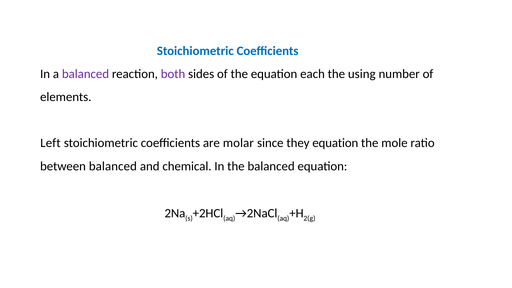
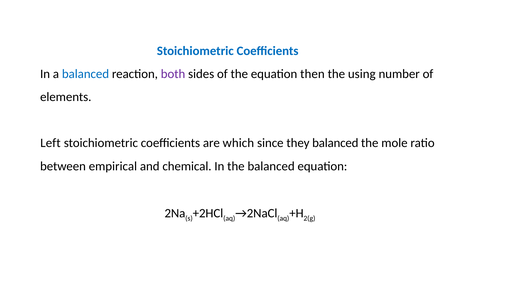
balanced colour: purple -> blue (86, 74)
each: each -> then (312, 74)
molar: molar -> which (238, 143)
they equation: equation -> balanced (335, 143)
between balanced: balanced -> empirical (113, 166)
